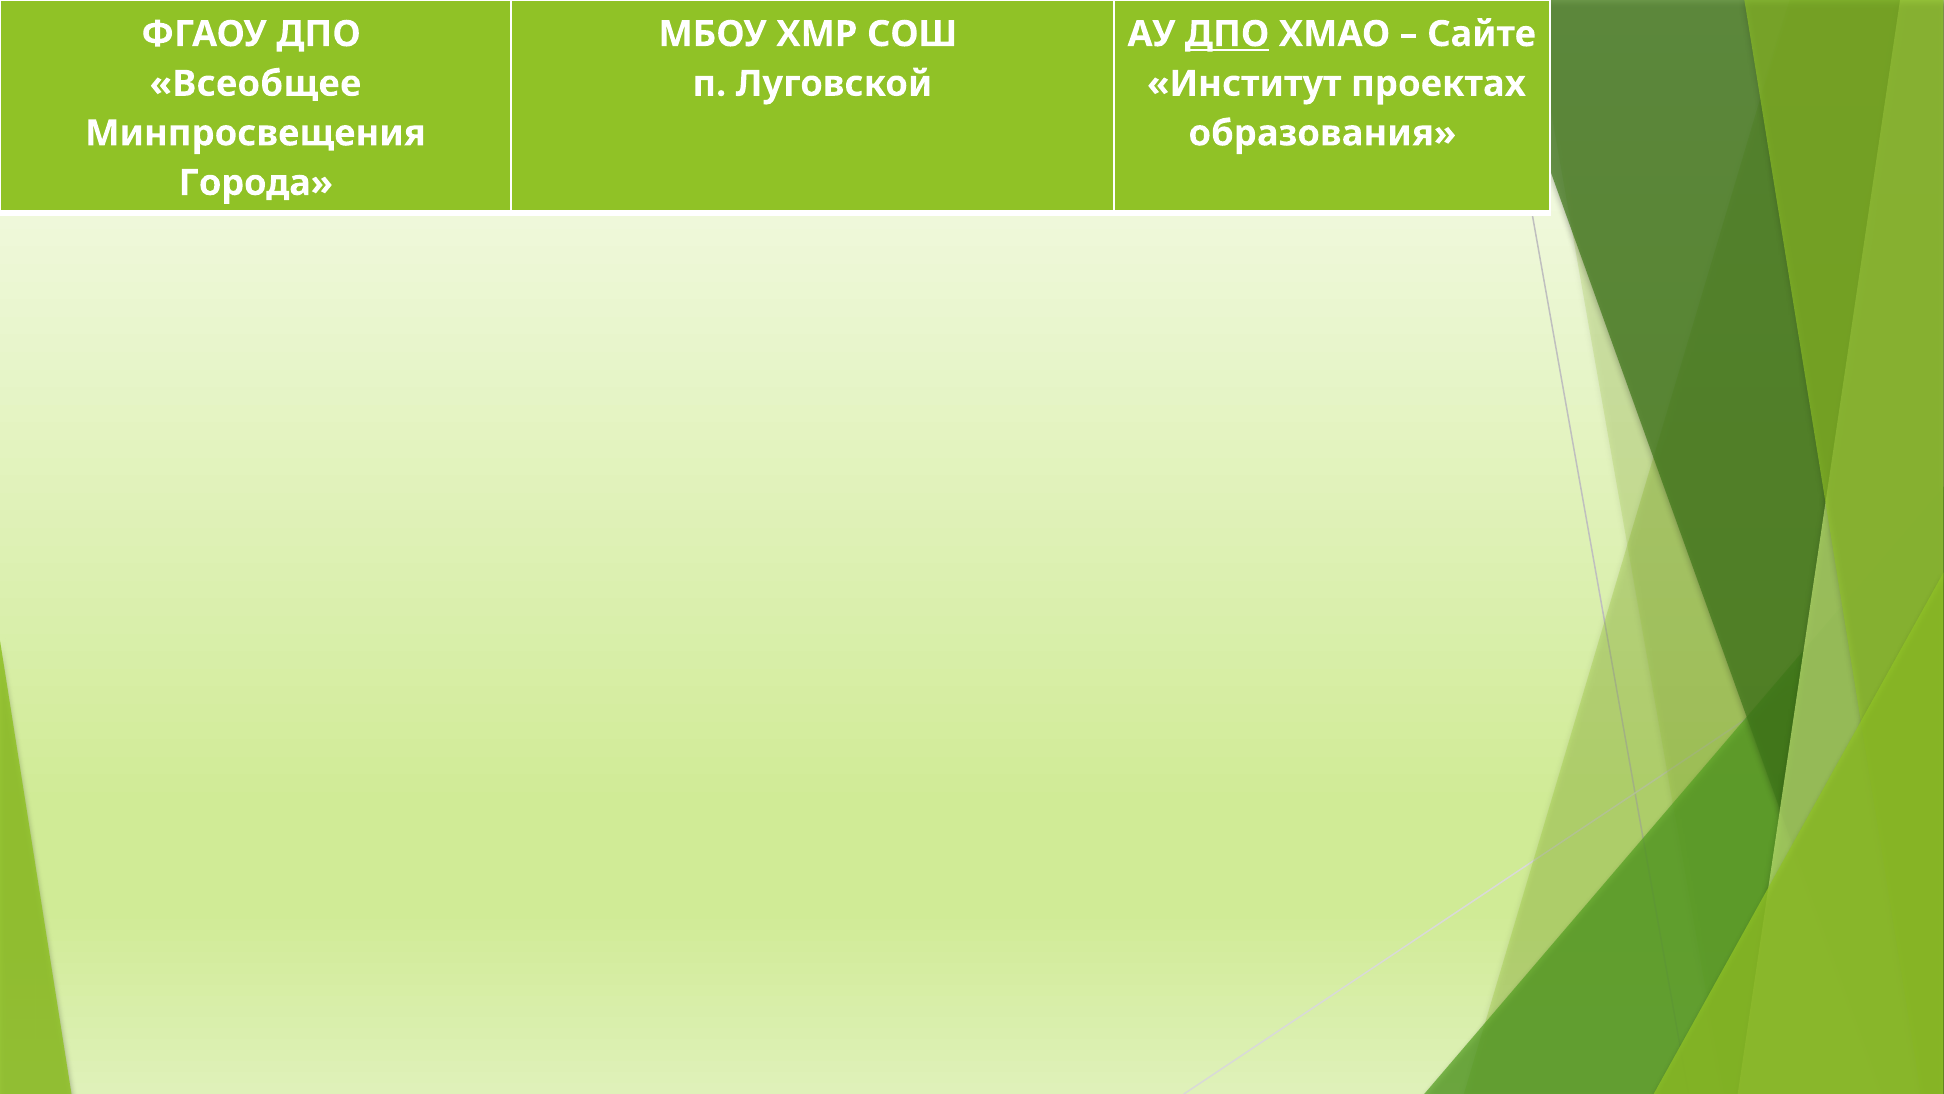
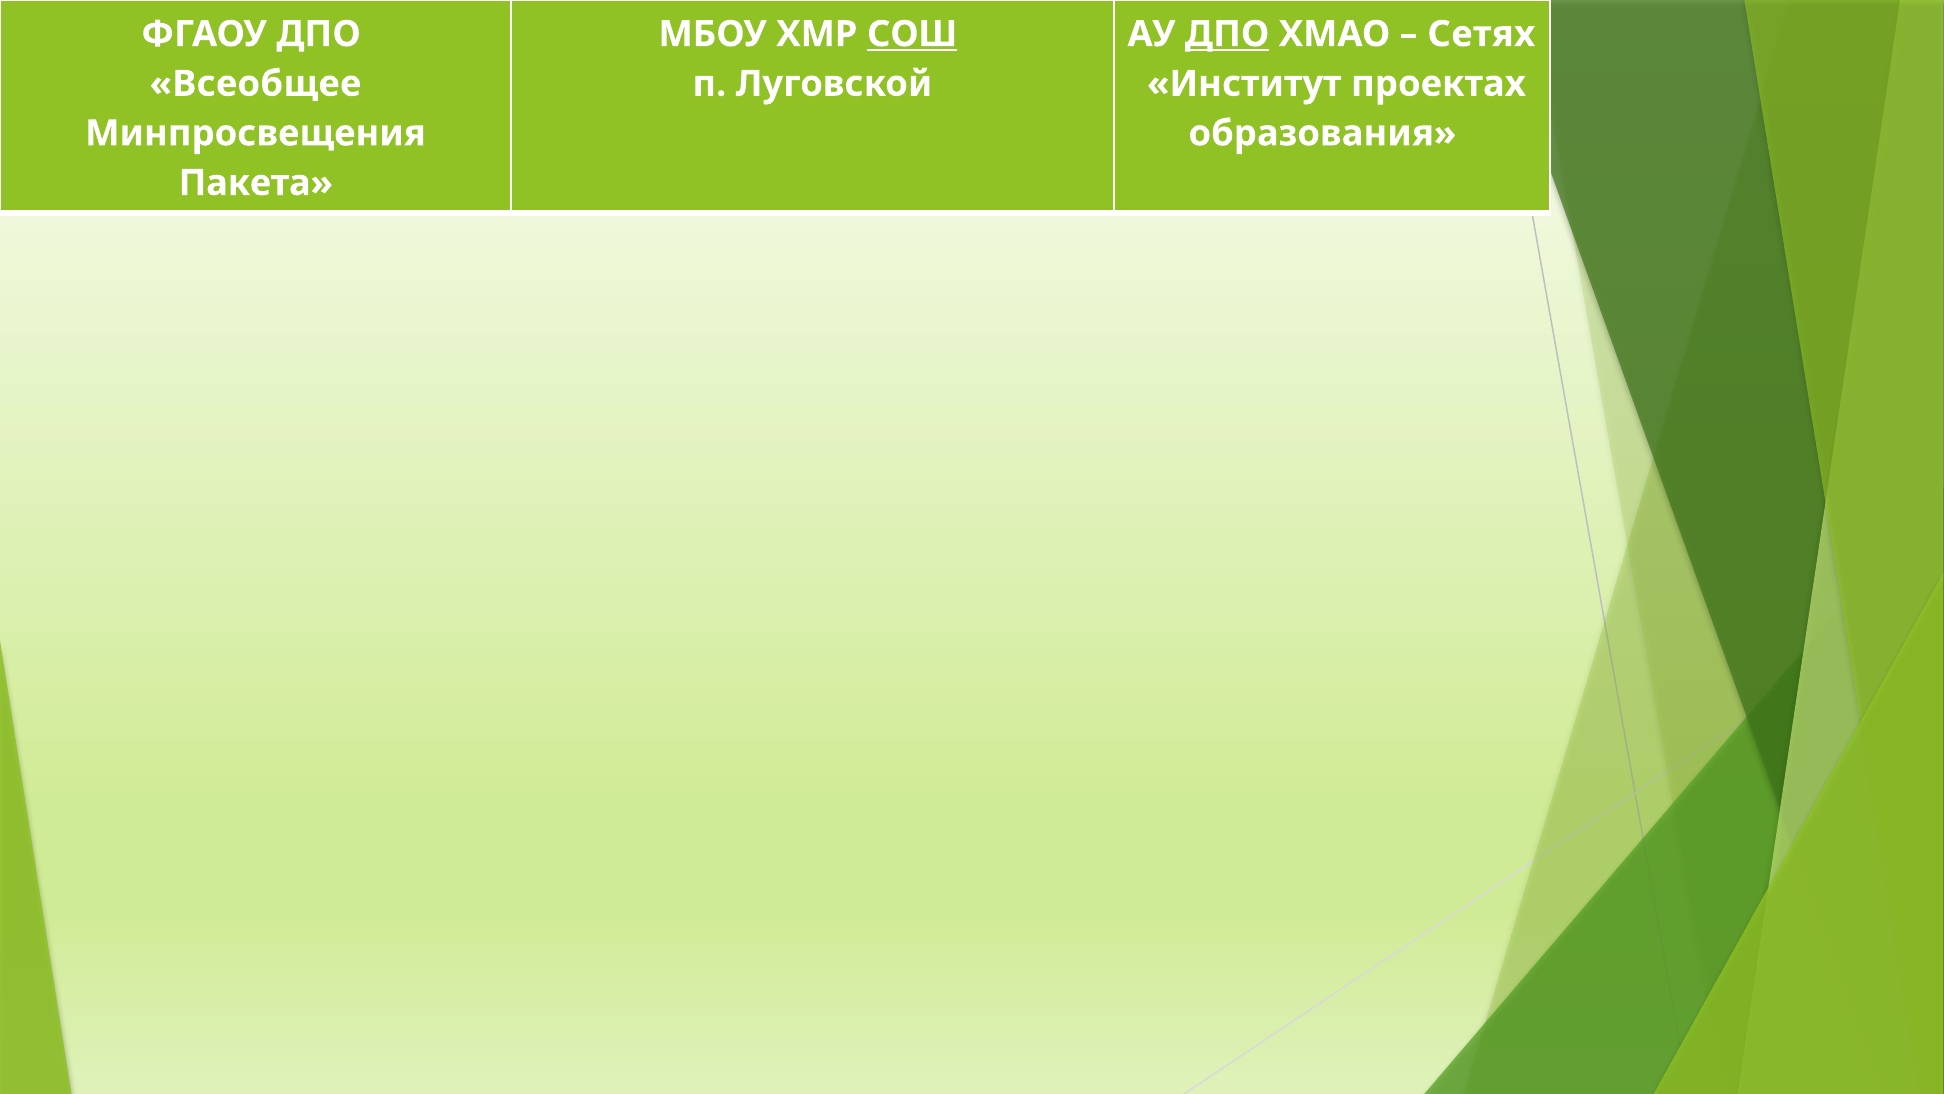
СОШ underline: none -> present (912, 34)
Сайте: Сайте -> Сетях (1481, 34)
Города: Города -> Пакета (256, 183)
